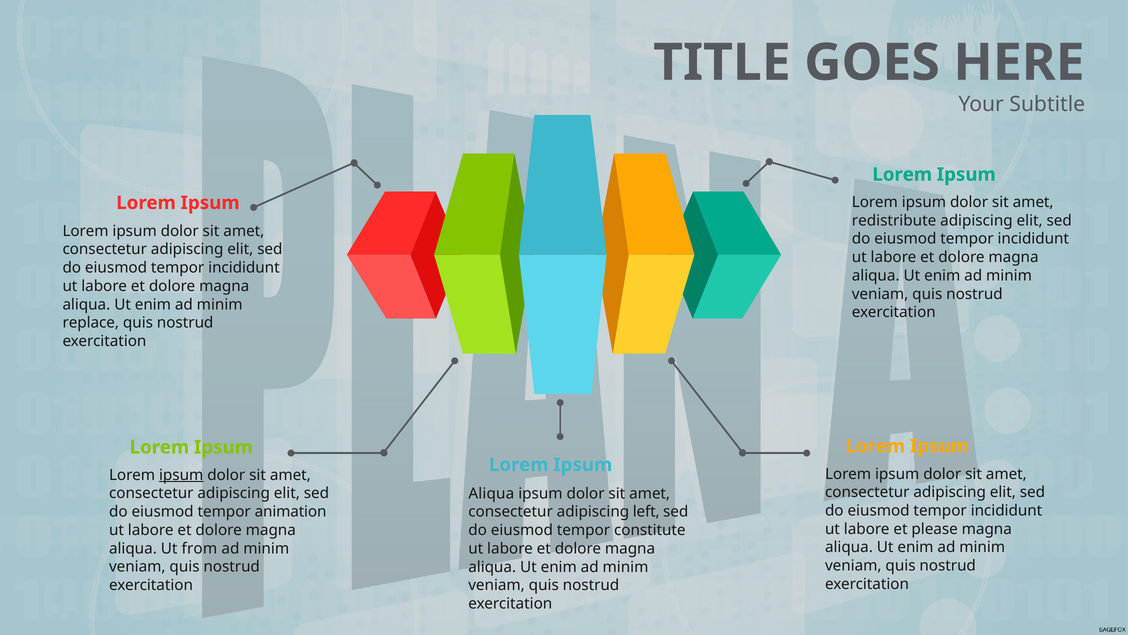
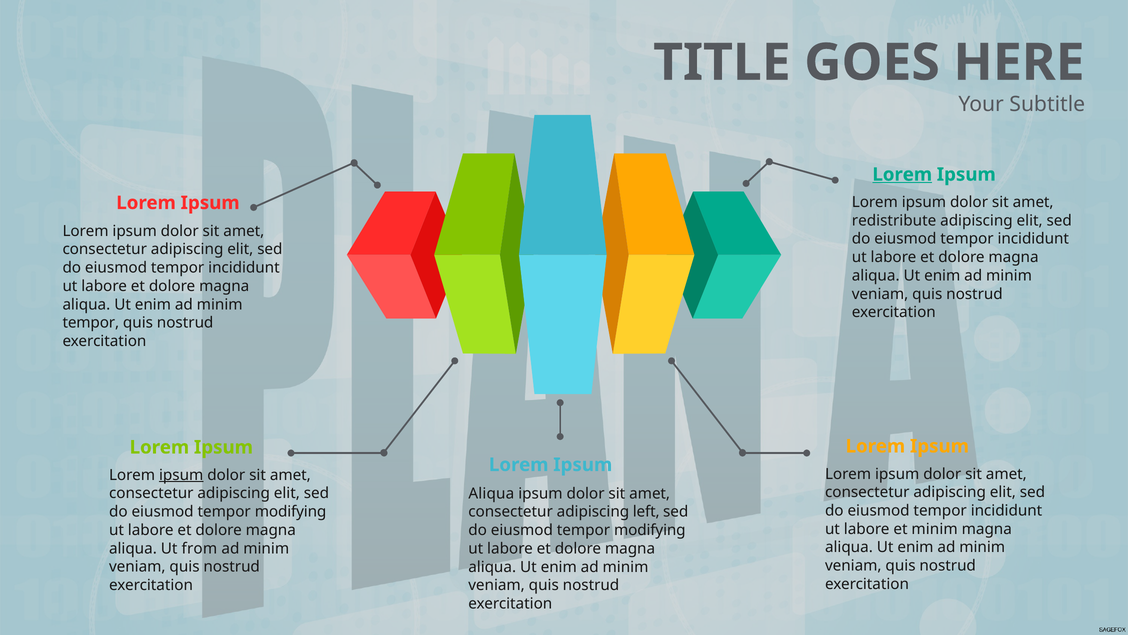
Lorem underline: none -> present (902, 174)
replace: replace -> tempor (91, 323)
animation: animation -> modifying (291, 511)
et please: please -> minim (935, 529)
constitute: constitute -> modifying (650, 530)
